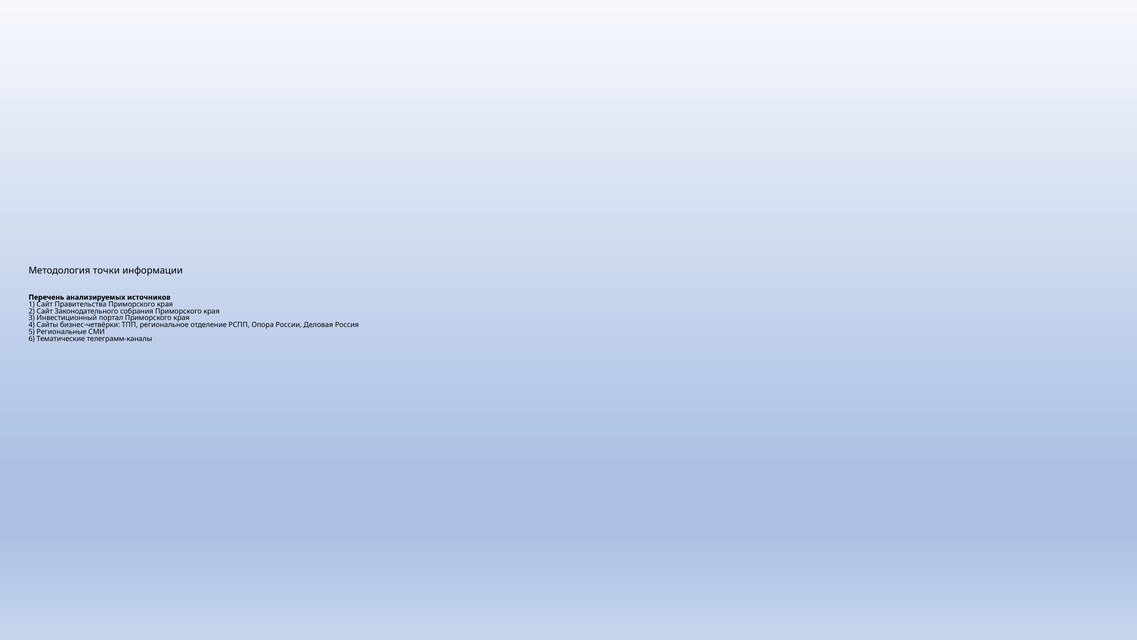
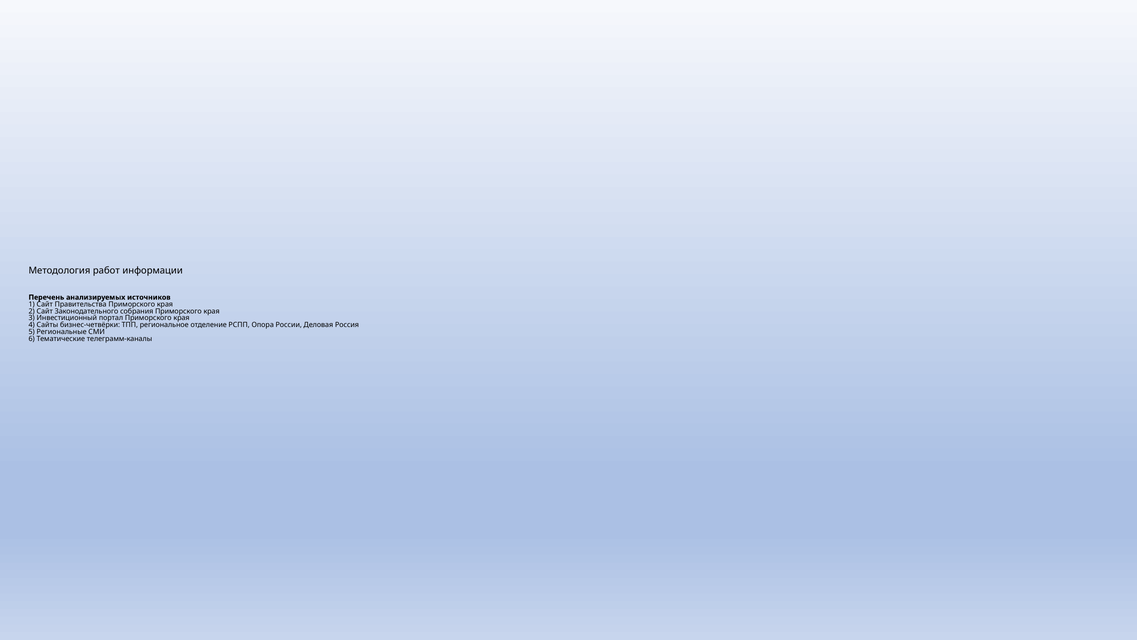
точки: точки -> работ (106, 271)
